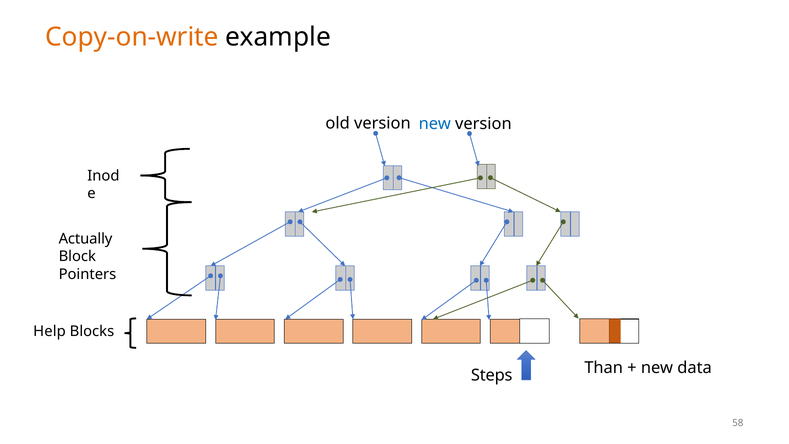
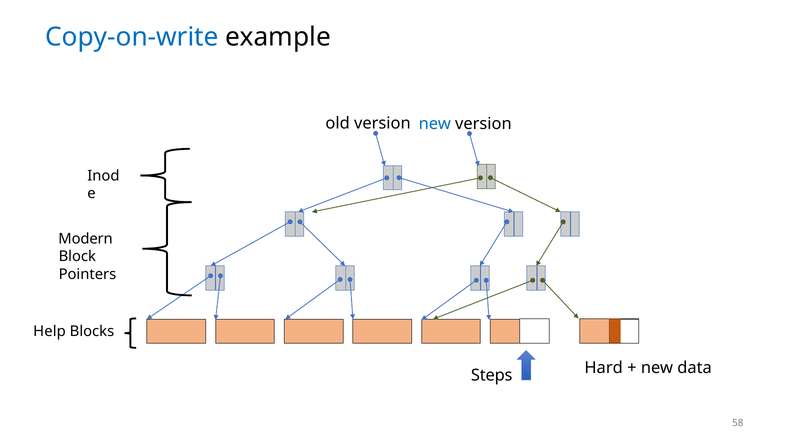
Copy-on-write colour: orange -> blue (132, 37)
Actually: Actually -> Modern (86, 239)
Than: Than -> Hard (604, 368)
